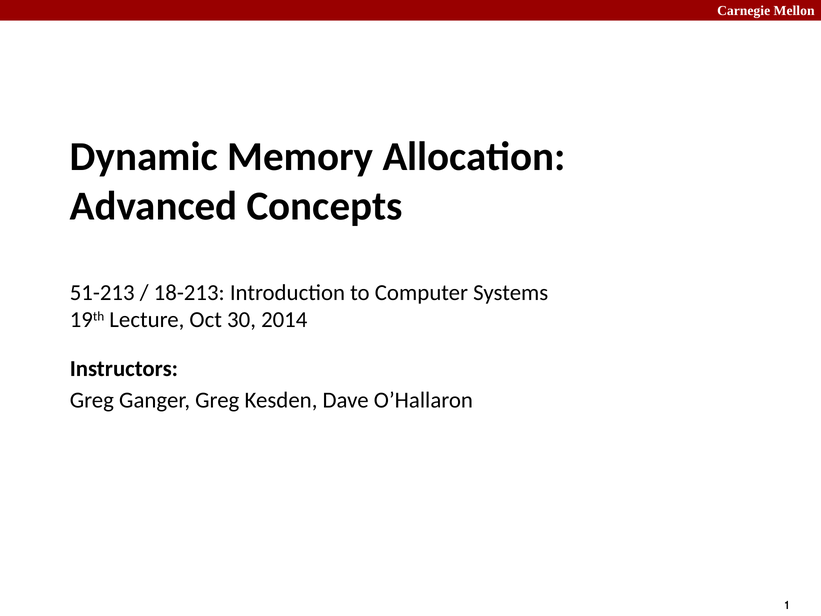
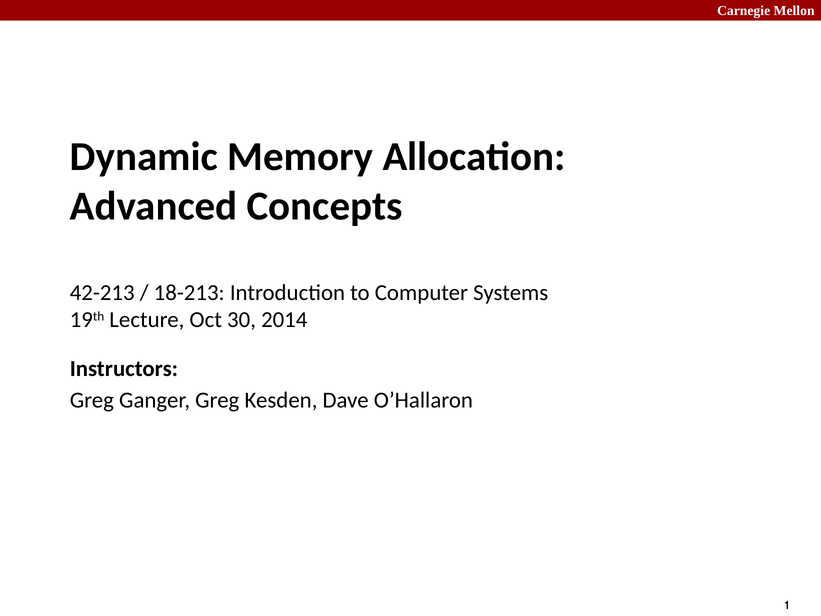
51-213: 51-213 -> 42-213 (102, 292)
